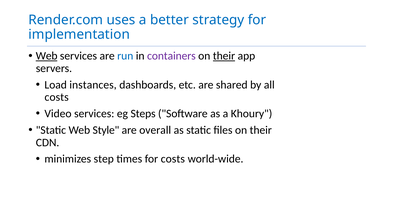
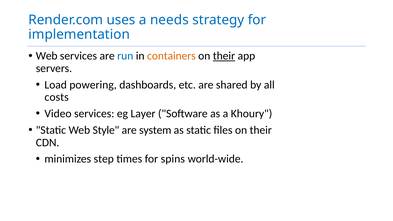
better: better -> needs (169, 20)
Web underline: present -> none (47, 56)
containers colour: purple -> orange (171, 56)
instances: instances -> powering (93, 85)
Steps: Steps -> Layer (143, 114)
overall: overall -> system (155, 130)
for costs: costs -> spins (173, 159)
